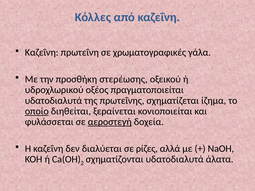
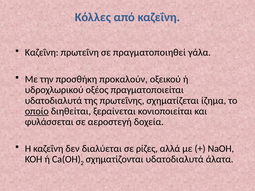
χρωματογραφικές: χρωματογραφικές -> πραγματοποιηθεί (149, 53)
στερέωσης: στερέωσης -> προκαλούν (123, 79)
αεροστεγή underline: present -> none (110, 122)
